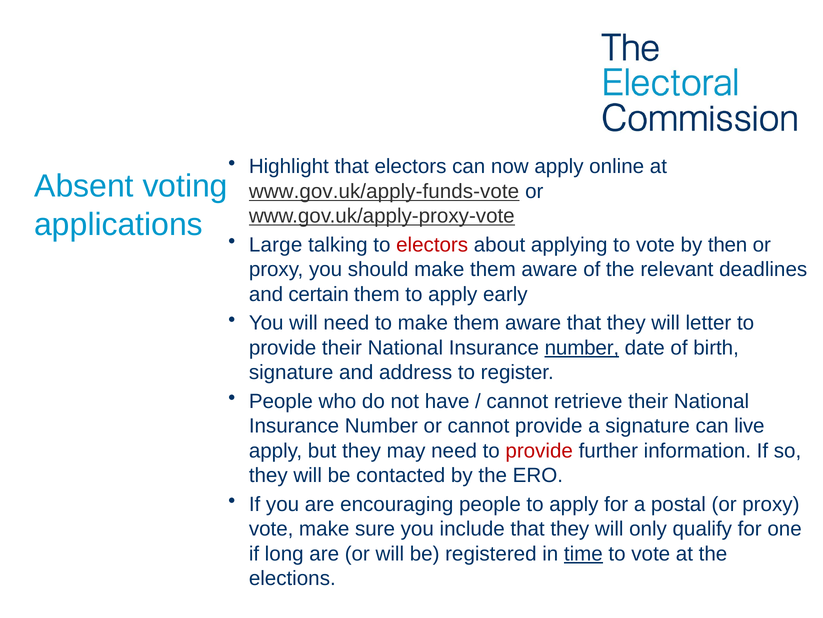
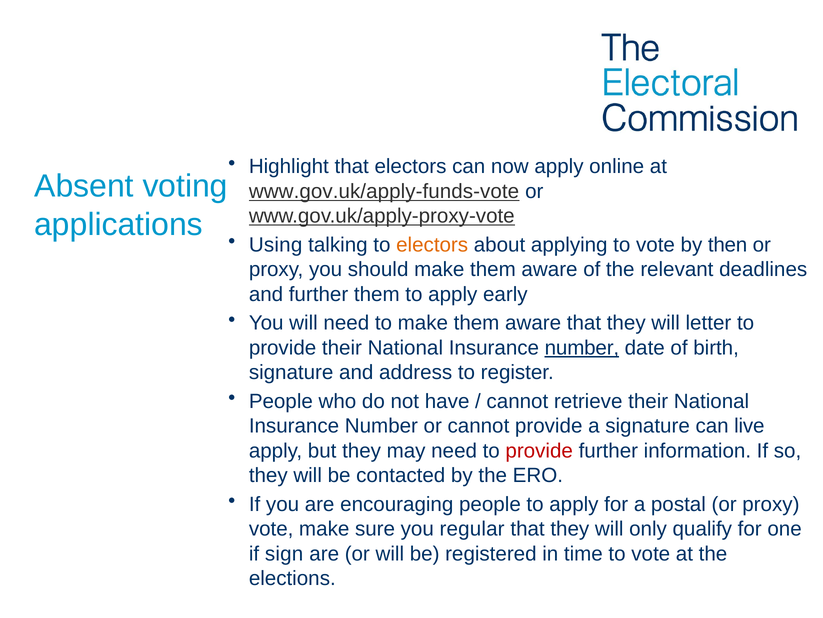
Large: Large -> Using (276, 245)
electors colour: red -> orange (432, 245)
and certain: certain -> further (319, 294)
include: include -> regular (472, 529)
long: long -> sign (284, 553)
time underline: present -> none (583, 553)
